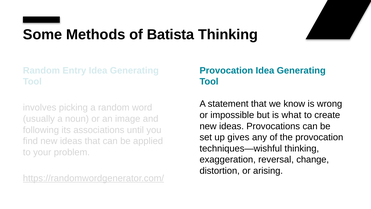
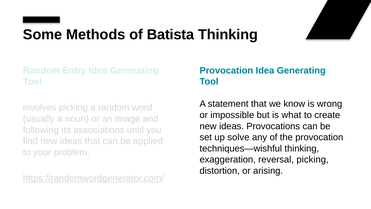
gives: gives -> solve (238, 137)
reversal change: change -> picking (313, 159)
